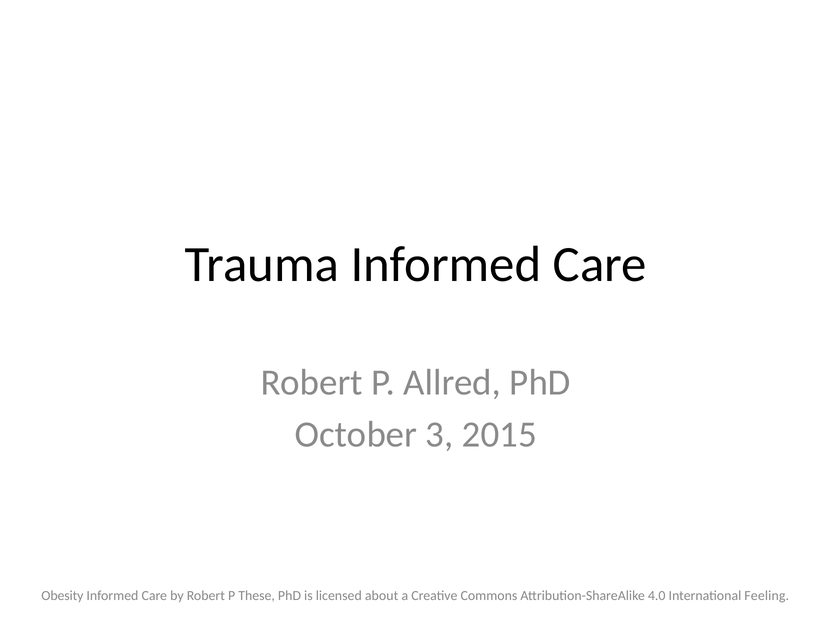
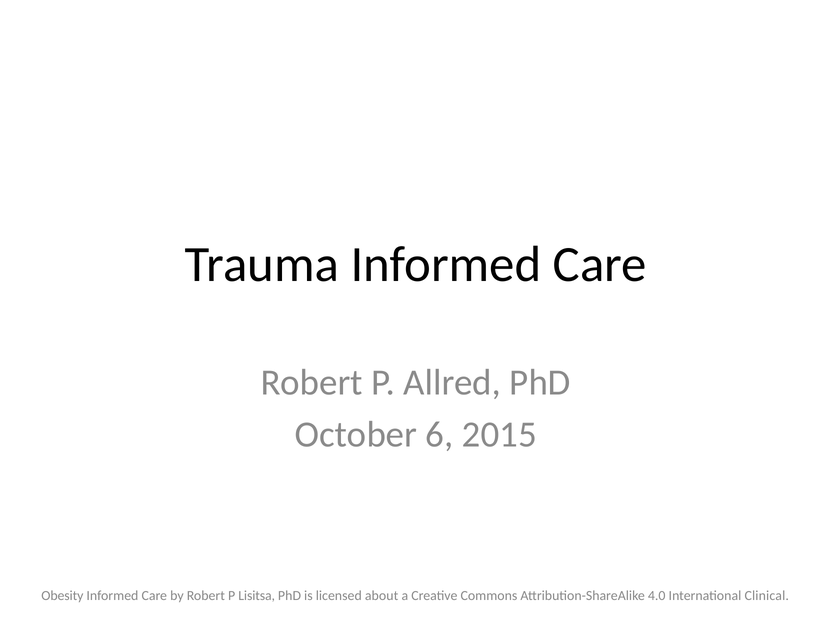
3: 3 -> 6 (439, 434)
These: These -> Lisitsa (257, 596)
Feeling: Feeling -> Clinical (767, 596)
